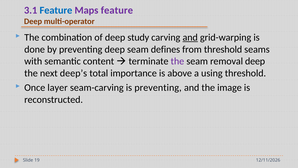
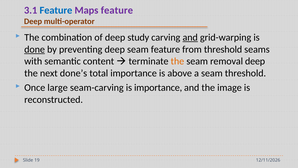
done underline: none -> present (35, 49)
seam defines: defines -> feature (165, 49)
the colour: purple -> orange (177, 61)
deep’s: deep’s -> done’s (73, 73)
a using: using -> seam (212, 73)
layer: layer -> large (58, 87)
is preventing: preventing -> importance (158, 87)
